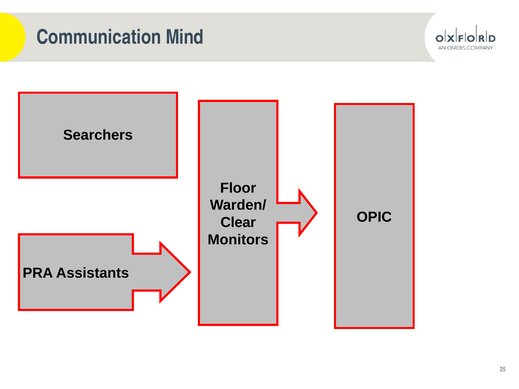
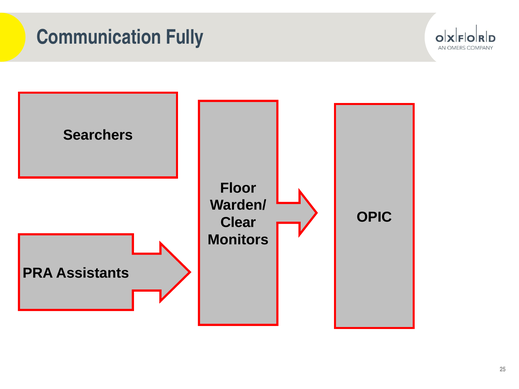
Mind: Mind -> Fully (185, 37)
